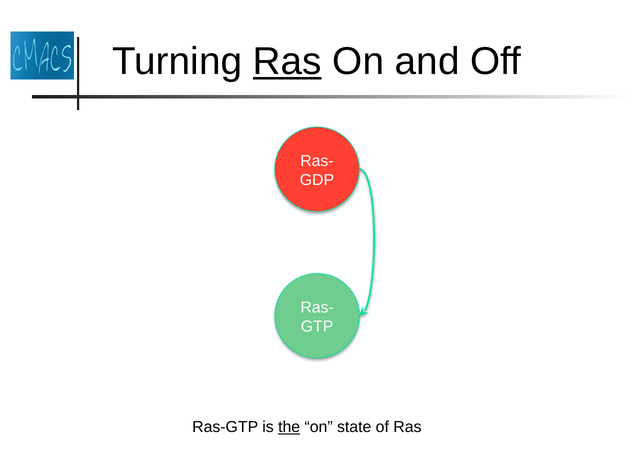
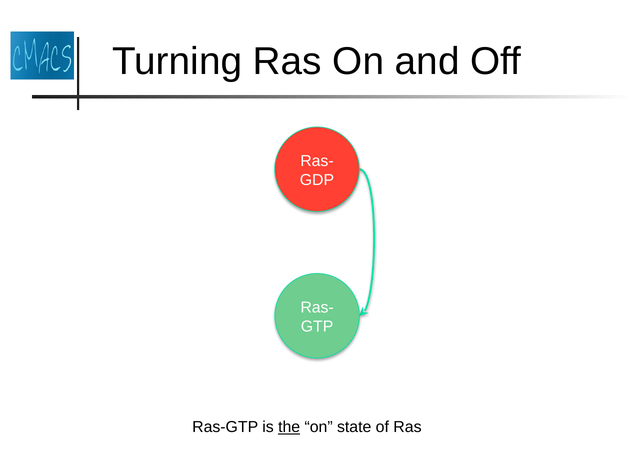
Ras underline: present -> none (287, 61)
